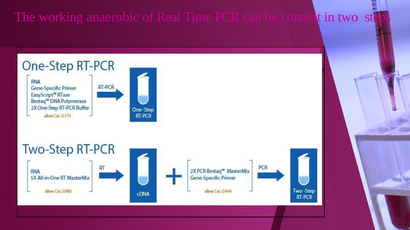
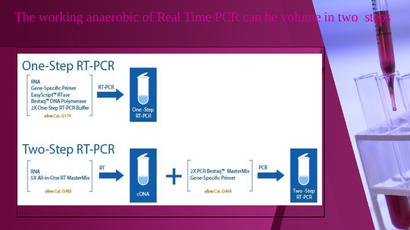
content: content -> volume (301, 17)
